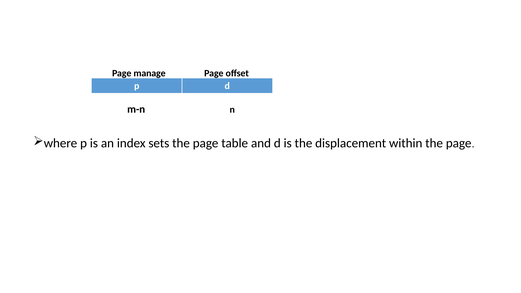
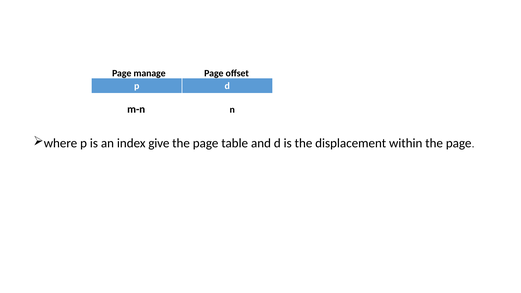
sets: sets -> give (159, 143)
